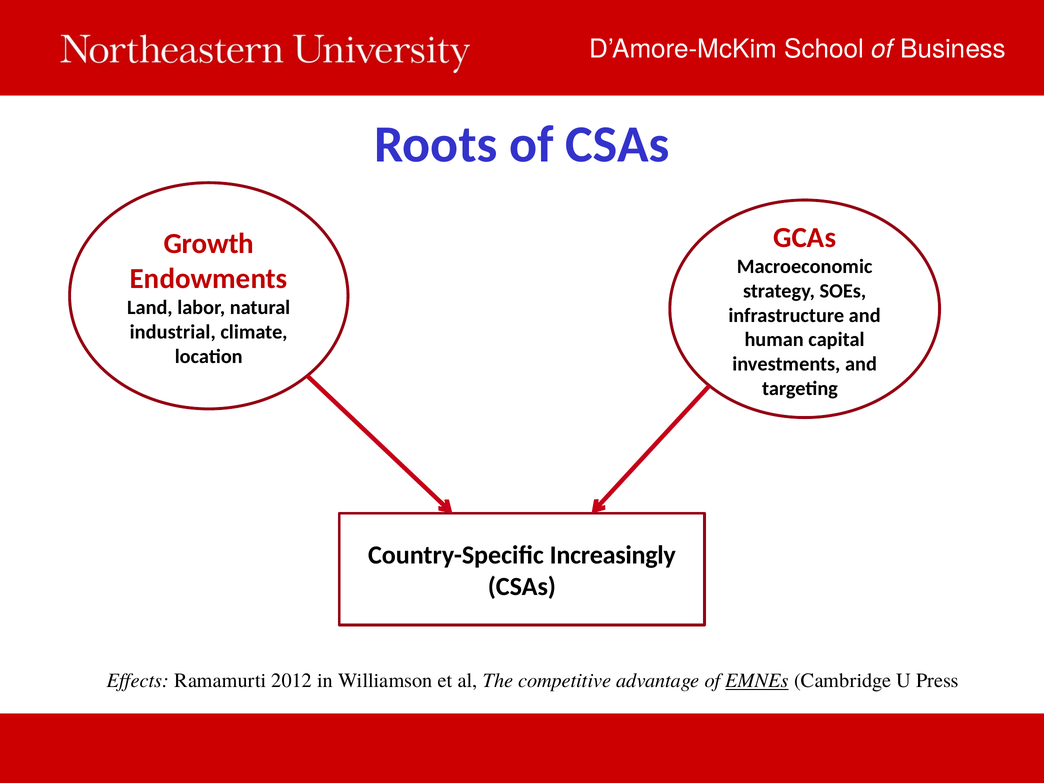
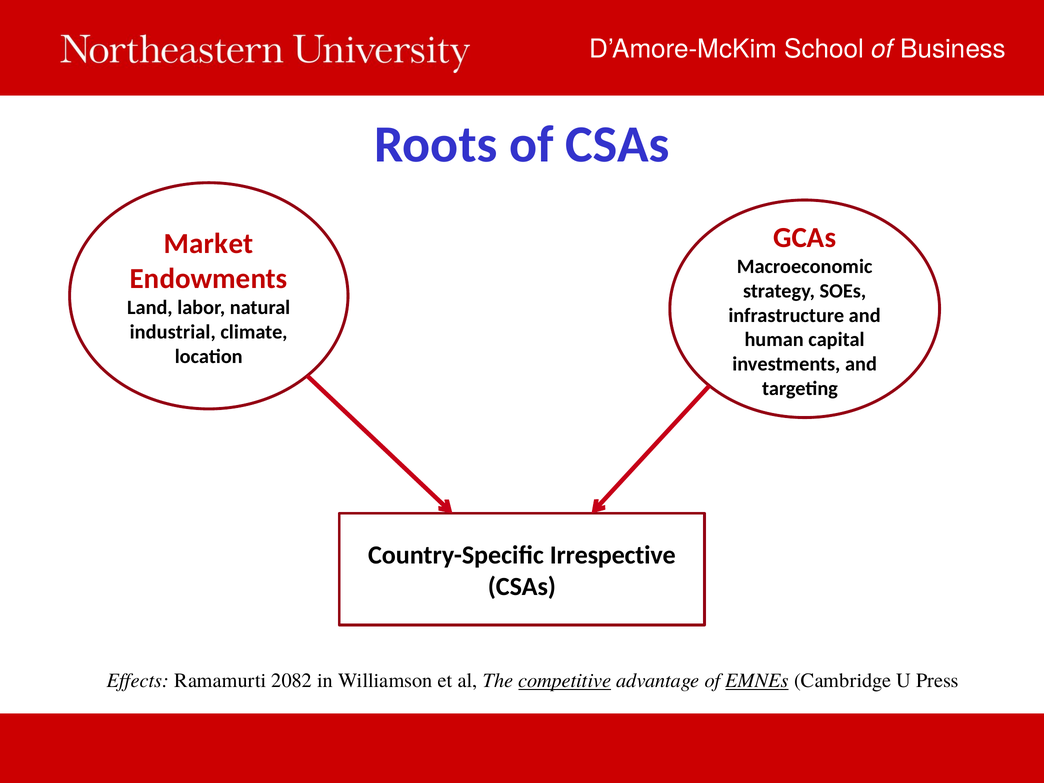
Growth: Growth -> Market (209, 244)
Increasingly: Increasingly -> Irrespective (613, 555)
2012: 2012 -> 2082 (292, 681)
competitive underline: none -> present (565, 681)
